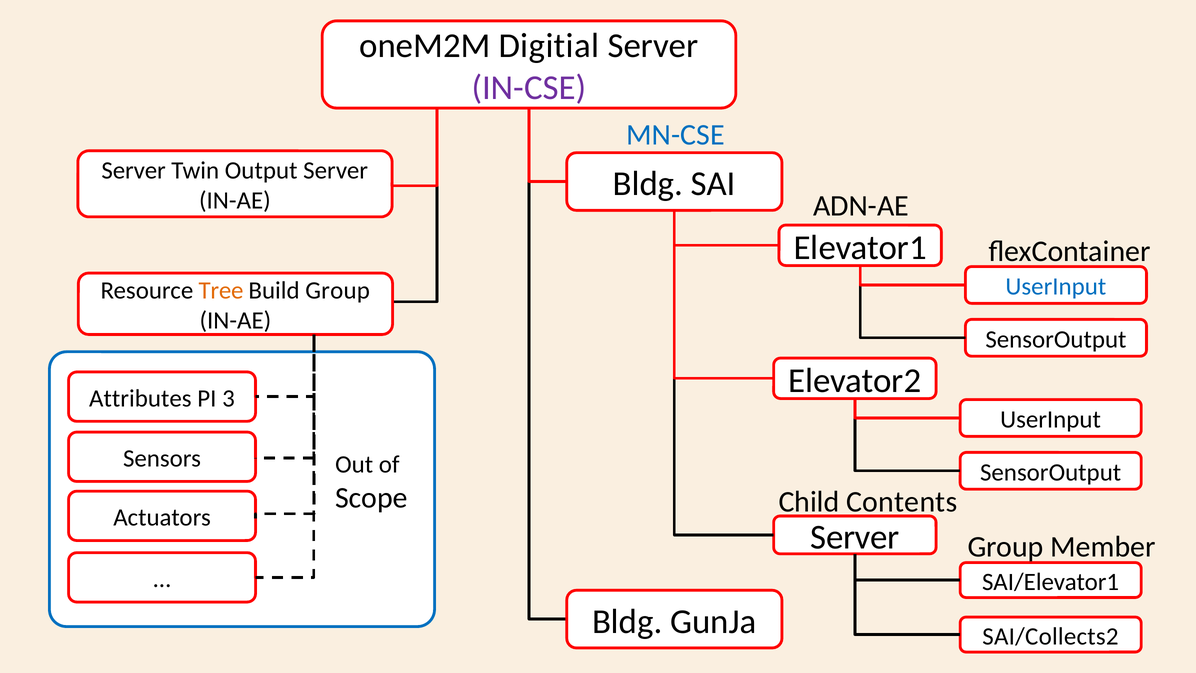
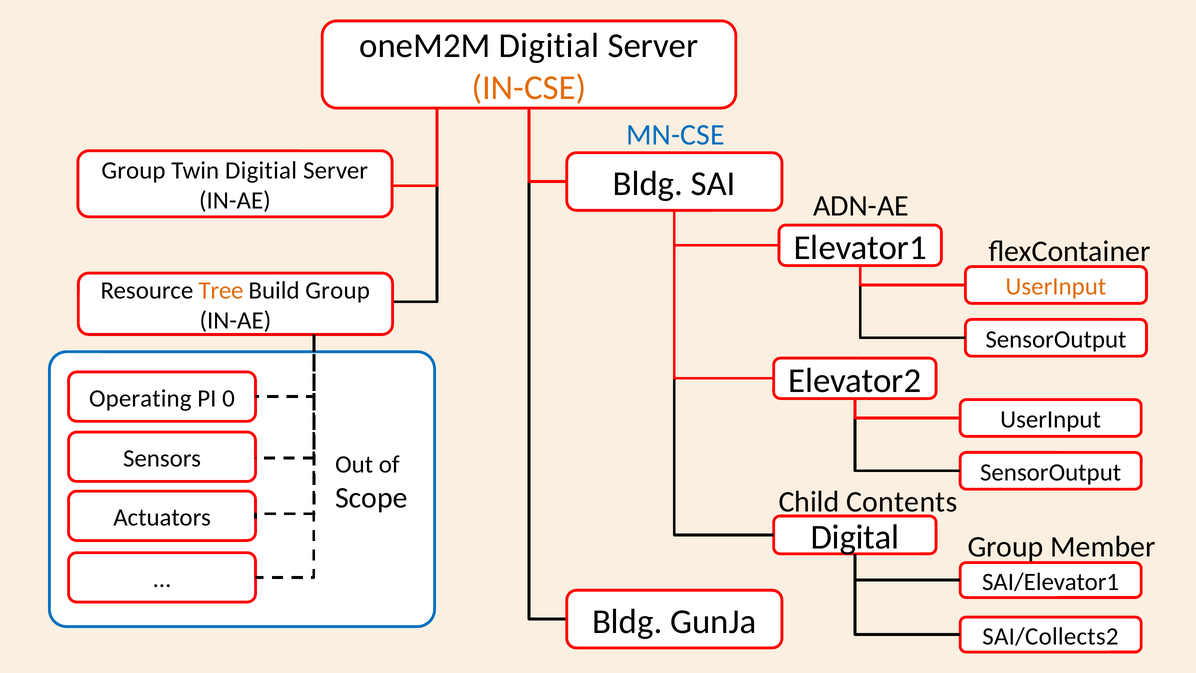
IN-CSE colour: purple -> orange (529, 88)
Server: Server -> Group (134, 170)
Twin Output: Output -> Digitial (261, 170)
UserInput colour: blue -> orange (1056, 287)
Attributes: Attributes -> Operating (140, 398)
3: 3 -> 0 (228, 398)
Server: Server -> Digital (855, 537)
